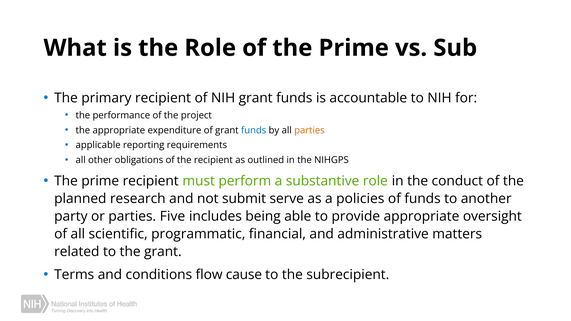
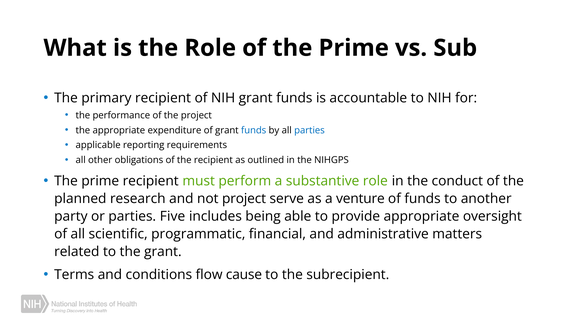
parties colour: orange -> blue (309, 130)
not submit: submit -> project (244, 199)
policies: policies -> venture (360, 199)
